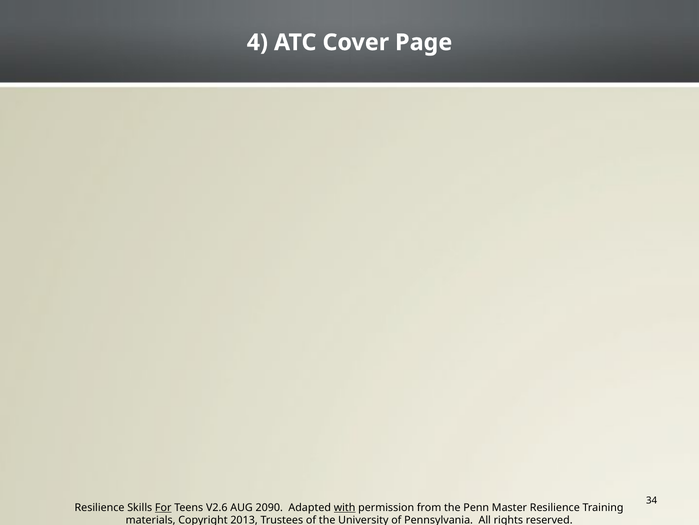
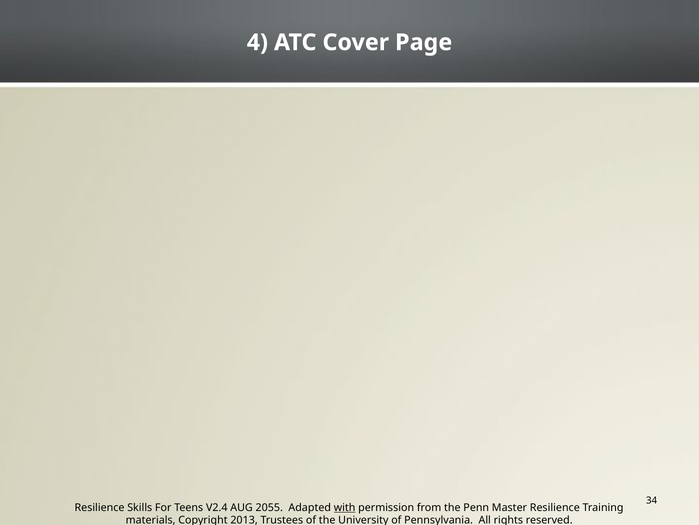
For underline: present -> none (163, 507)
V2.6: V2.6 -> V2.4 (217, 507)
2090: 2090 -> 2055 (269, 507)
